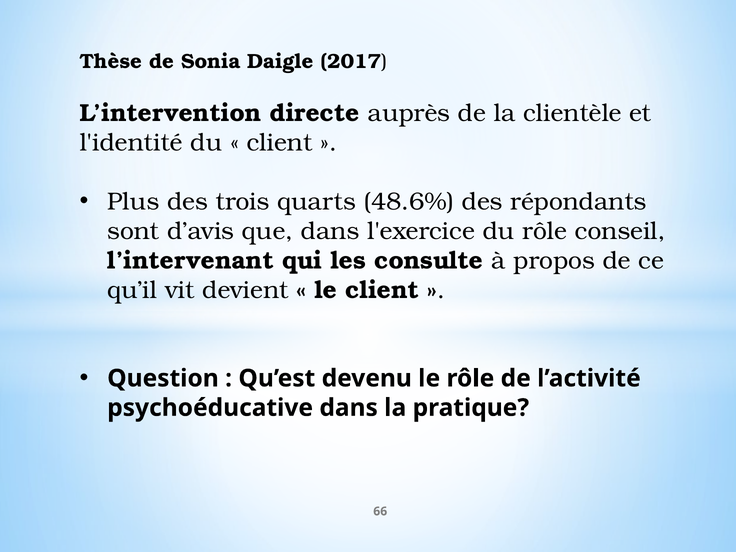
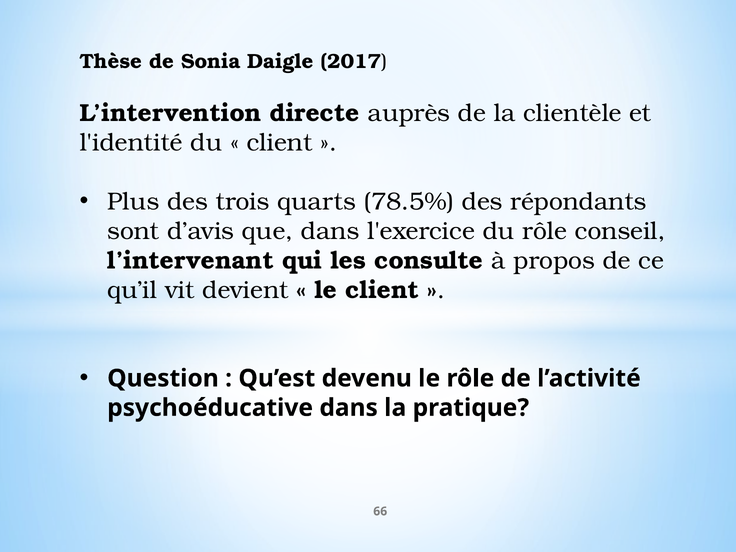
48.6%: 48.6% -> 78.5% (409, 202)
